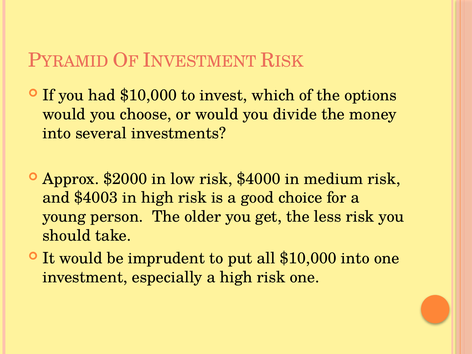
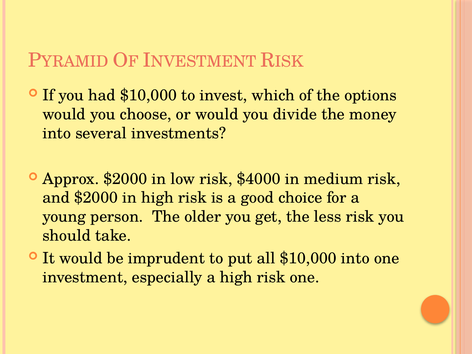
and $4003: $4003 -> $2000 (96, 198)
